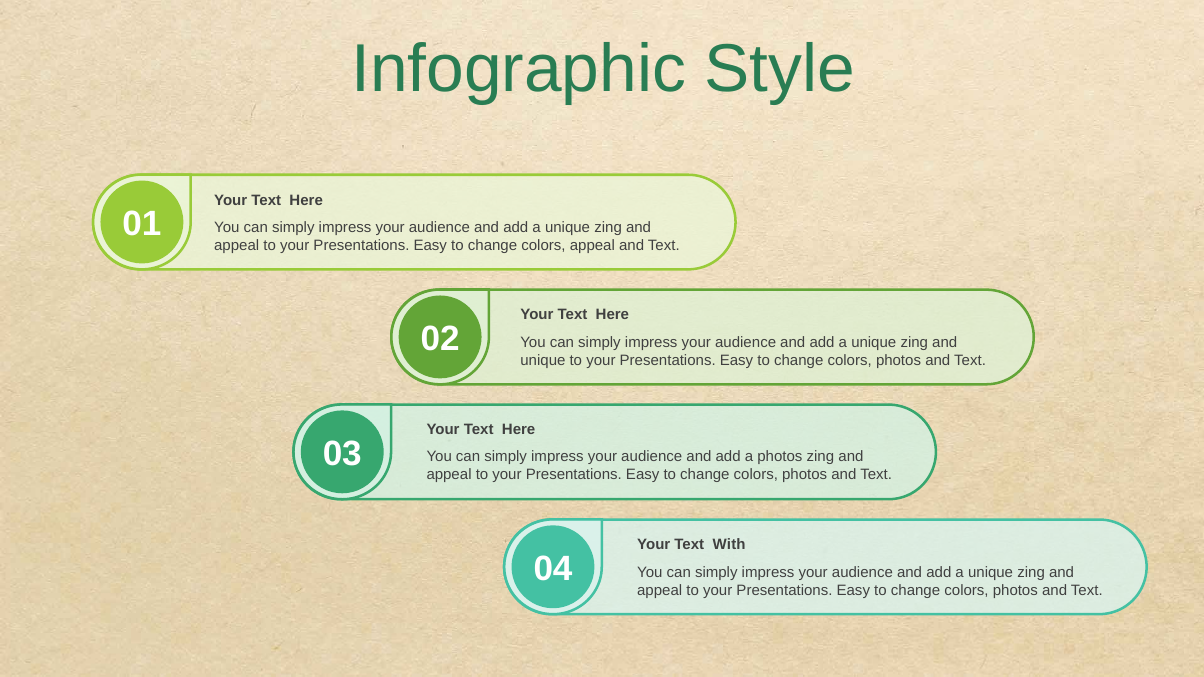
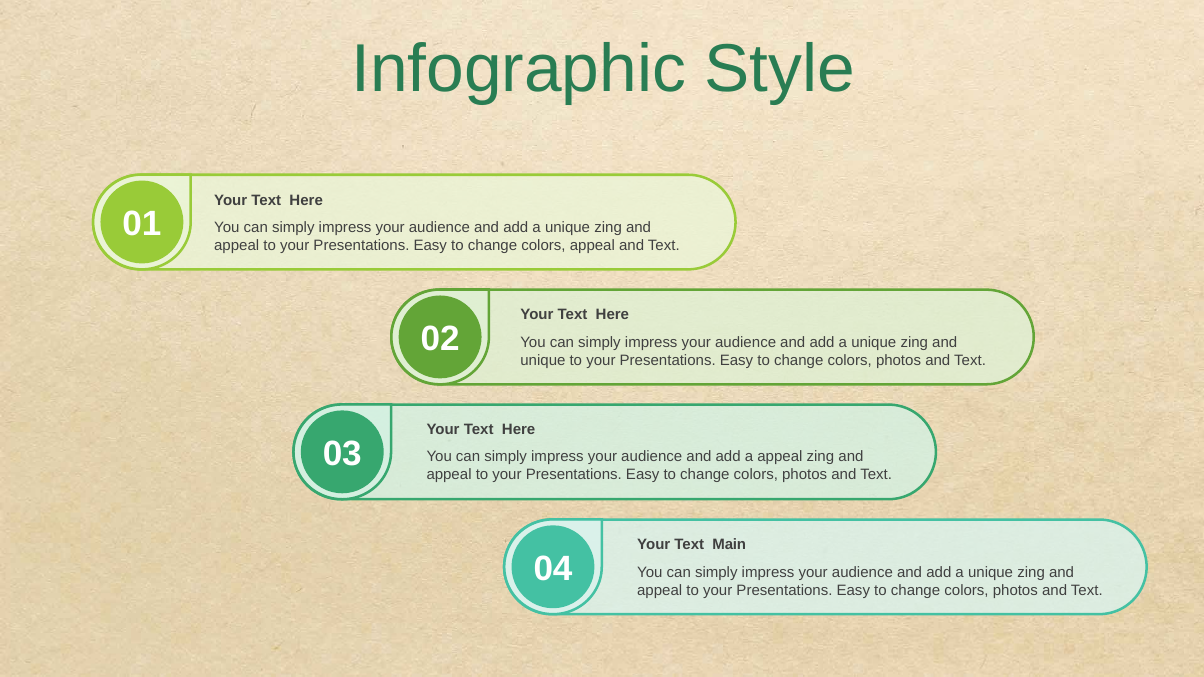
a photos: photos -> appeal (780, 457)
With: With -> Main (729, 545)
